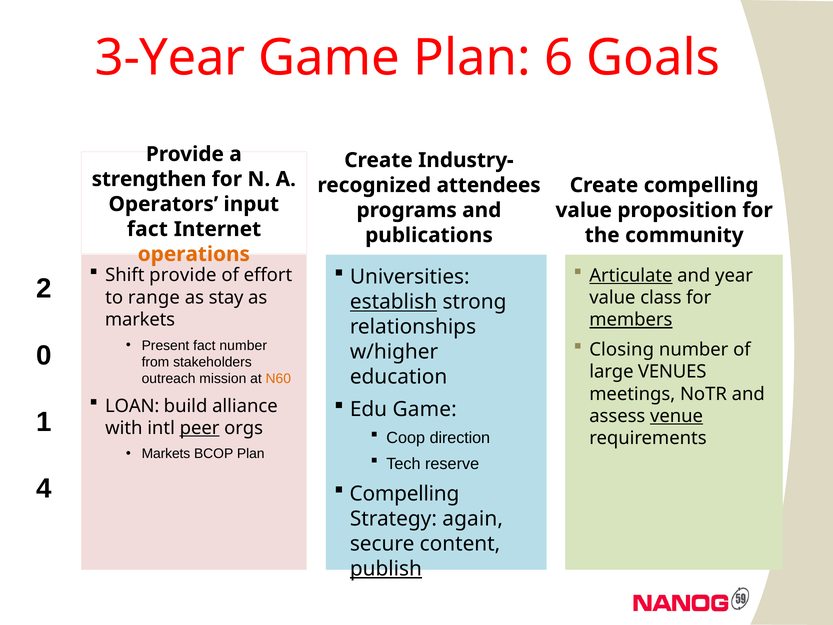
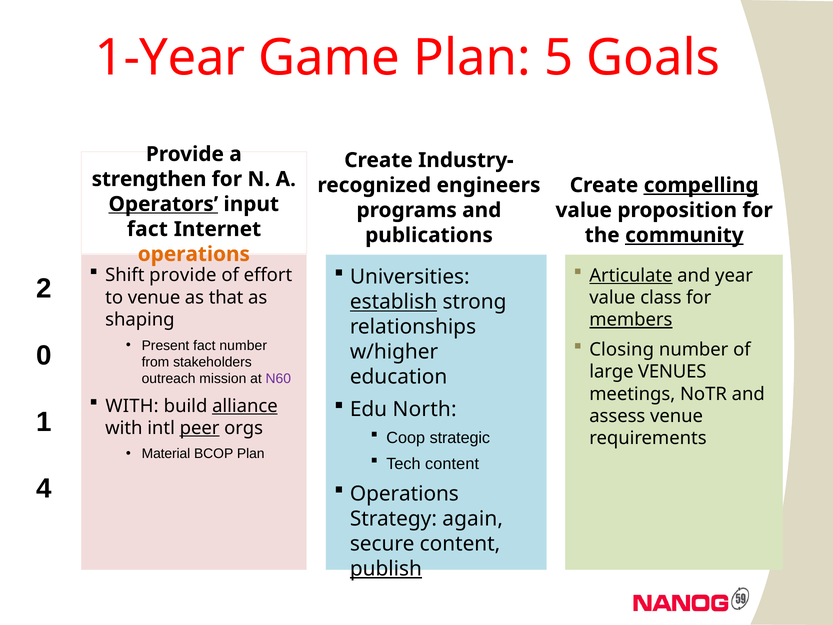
3-Year: 3-Year -> 1-Year (170, 58)
6: 6 -> 5 (559, 58)
attendees: attendees -> engineers (489, 185)
compelling underline: none -> present (701, 185)
Operators underline: none -> present (163, 204)
community underline: none -> present (684, 235)
to range: range -> venue (154, 297)
stay: stay -> that (226, 297)
markets: markets -> shaping (140, 320)
N60 colour: orange -> purple (278, 379)
LOAN: LOAN -> WITH (132, 406)
alliance underline: none -> present (245, 406)
Edu Game: Game -> North (425, 409)
venue underline: present -> none (677, 416)
direction: direction -> strategic (460, 438)
Markets: Markets -> Material (166, 454)
Tech reserve: reserve -> content (452, 464)
Compelling: Compelling -> Operations (404, 494)
